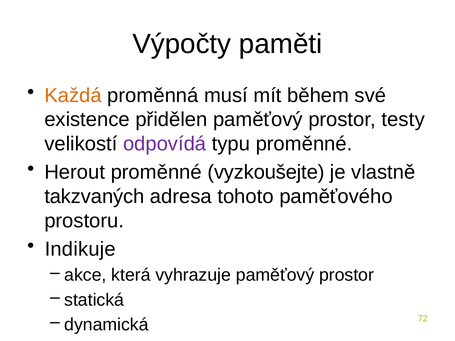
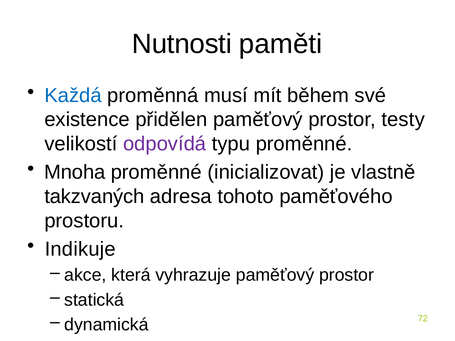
Výpočty: Výpočty -> Nutnosti (182, 44)
Každá colour: orange -> blue (73, 95)
Herout: Herout -> Mnoha (75, 172)
vyzkoušejte: vyzkoušejte -> inicializovat (266, 172)
